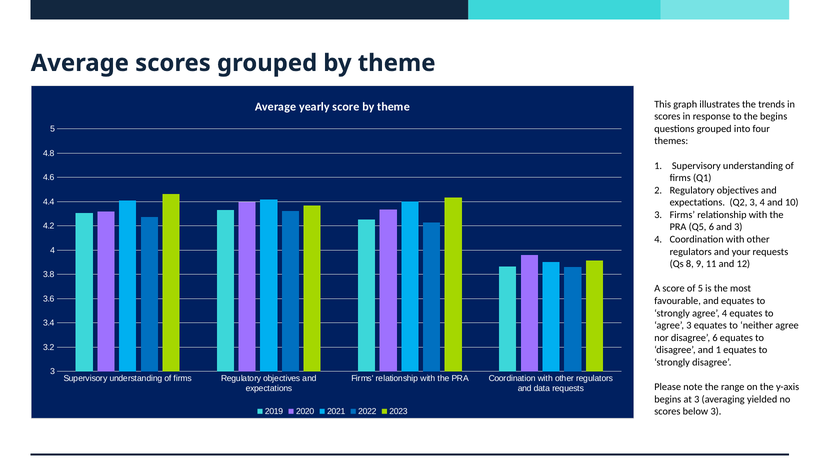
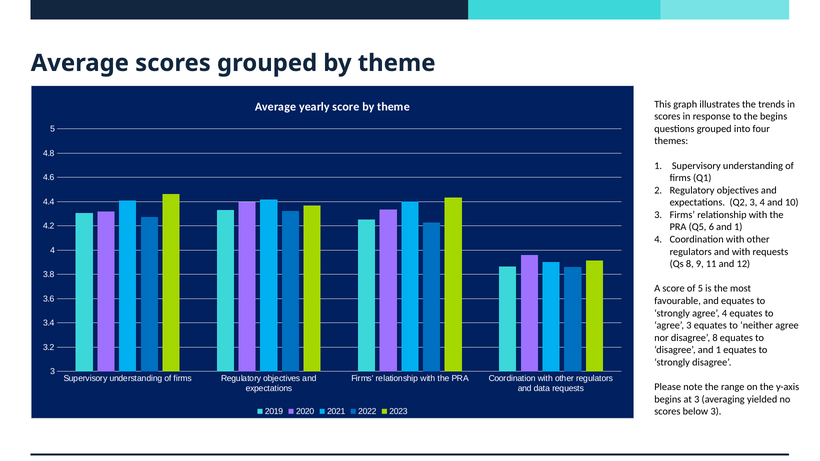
6 and 3: 3 -> 1 (738, 227)
and your: your -> with (741, 252)
disagree 6: 6 -> 8 (715, 338)
